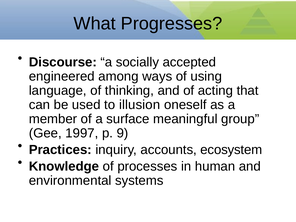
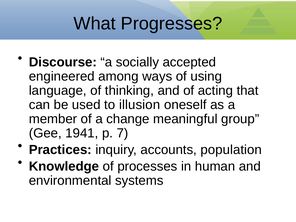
surface: surface -> change (128, 119)
1997: 1997 -> 1941 (82, 133)
9: 9 -> 7 (122, 133)
ecosystem: ecosystem -> population (231, 150)
